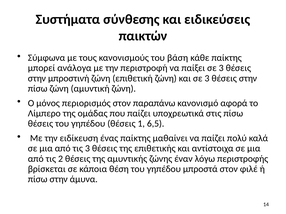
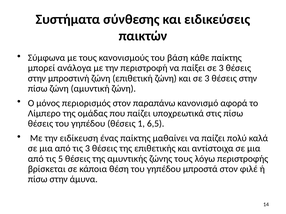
2: 2 -> 5 (61, 159)
ζώνης έναν: έναν -> τους (183, 159)
